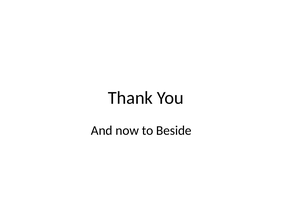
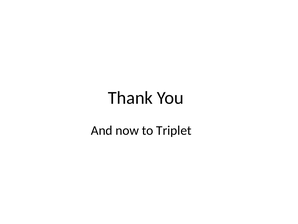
Beside: Beside -> Triplet (174, 130)
